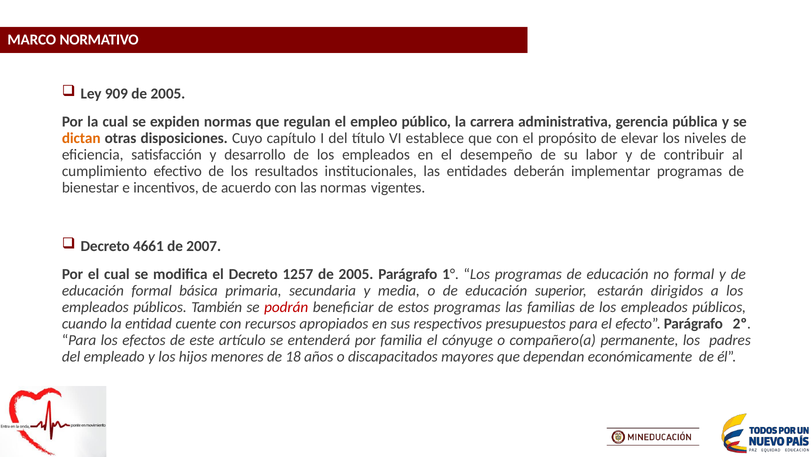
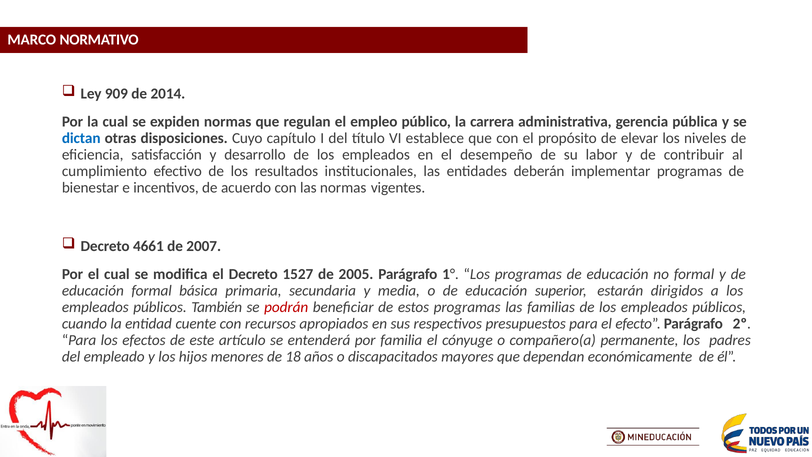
909 de 2005: 2005 -> 2014 (168, 94)
dictan colour: orange -> blue (81, 138)
1257: 1257 -> 1527 (298, 274)
